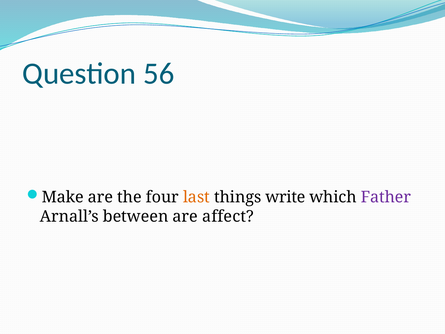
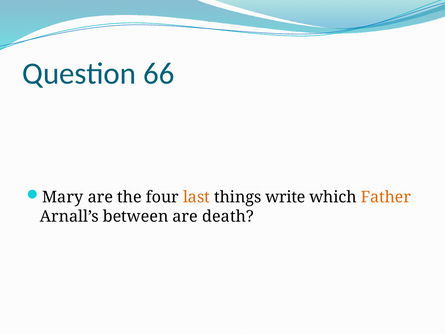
56: 56 -> 66 (159, 73)
Make: Make -> Mary (63, 197)
Father colour: purple -> orange (386, 197)
affect: affect -> death (228, 216)
